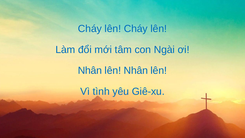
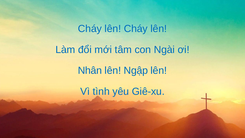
lên Nhân: Nhân -> Ngập (136, 70)
